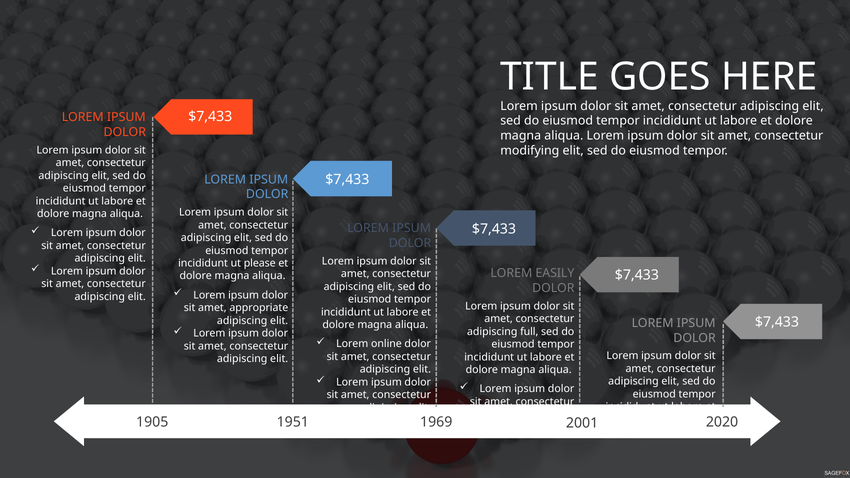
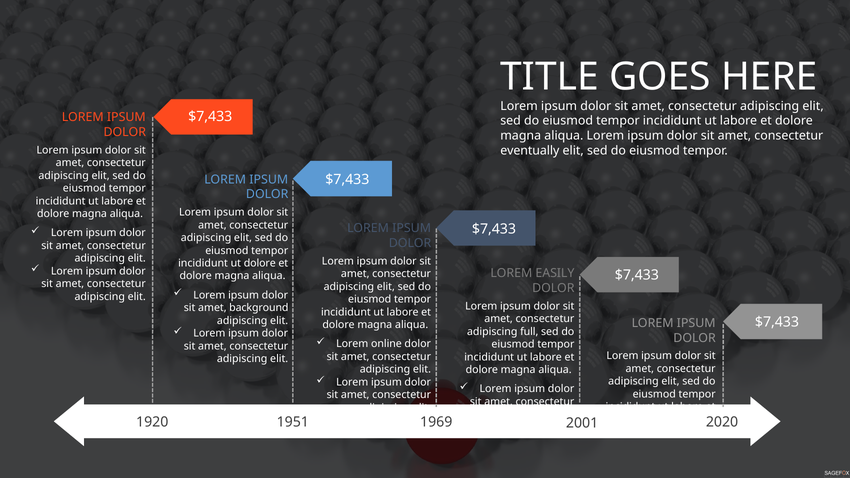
modifying: modifying -> eventually (530, 151)
ut please: please -> dolore (260, 263)
appropriate: appropriate -> background (259, 308)
1905: 1905 -> 1920 (152, 422)
